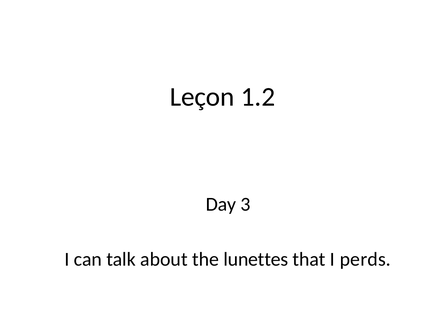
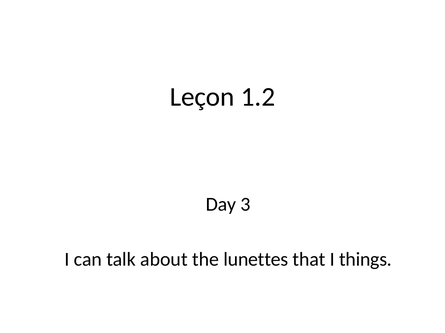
perds: perds -> things (366, 260)
